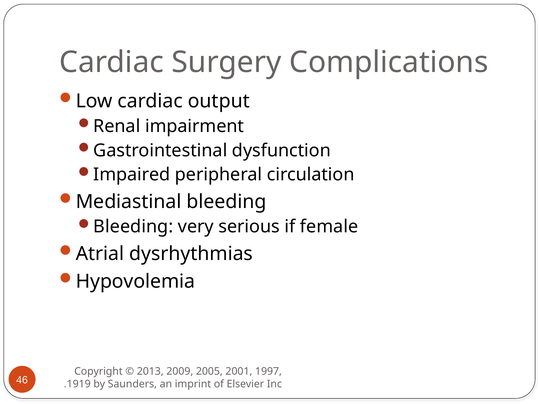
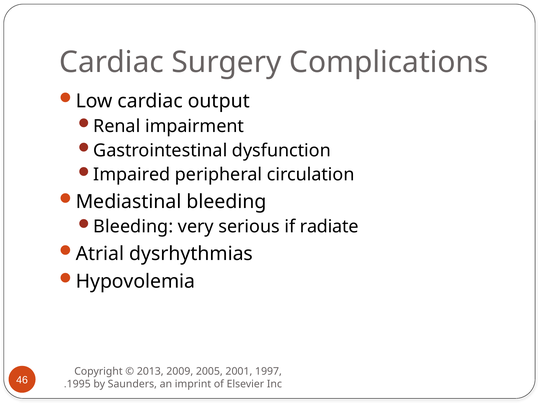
female: female -> radiate (329, 227)
1919: 1919 -> 1995 (79, 384)
